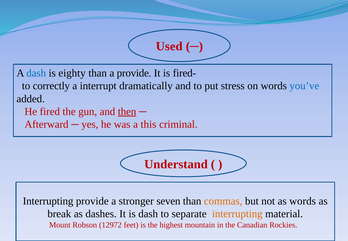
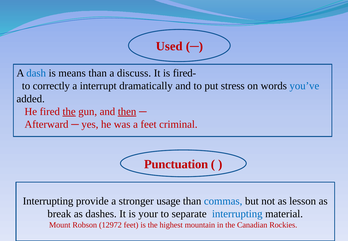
eighty: eighty -> means (72, 73)
a provide: provide -> discuss (134, 73)
the underline: none -> present (69, 112)
a this: this -> feet (149, 124)
Understand: Understand -> Punctuation (176, 164)
seven: seven -> usage (168, 201)
commas colour: orange -> blue (223, 201)
as words: words -> lesson (303, 201)
is dash: dash -> your (148, 214)
interrupting colour: orange -> blue (237, 214)
